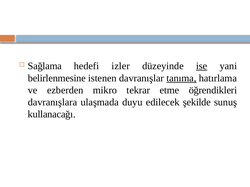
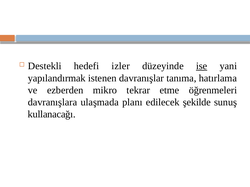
Sağlama: Sağlama -> Destekli (45, 66)
belirlenmesine: belirlenmesine -> yapılandırmak (57, 78)
tanıma underline: present -> none (181, 78)
öğrendikleri: öğrendikleri -> öğrenmeleri (213, 90)
duyu: duyu -> planı (132, 103)
